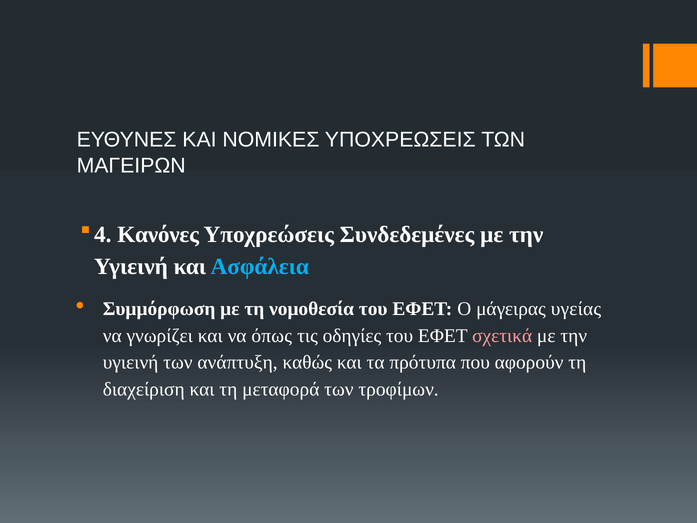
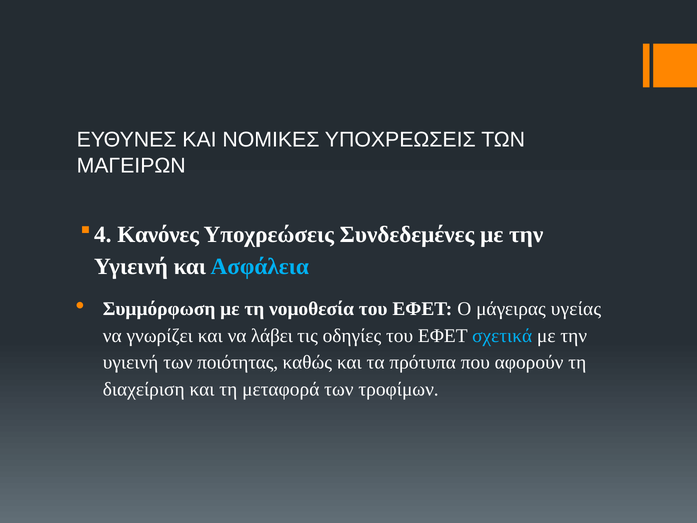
όπως: όπως -> λάβει (272, 335)
σχετικά colour: pink -> light blue (502, 335)
ανάπτυξη: ανάπτυξη -> ποιότητας (238, 362)
